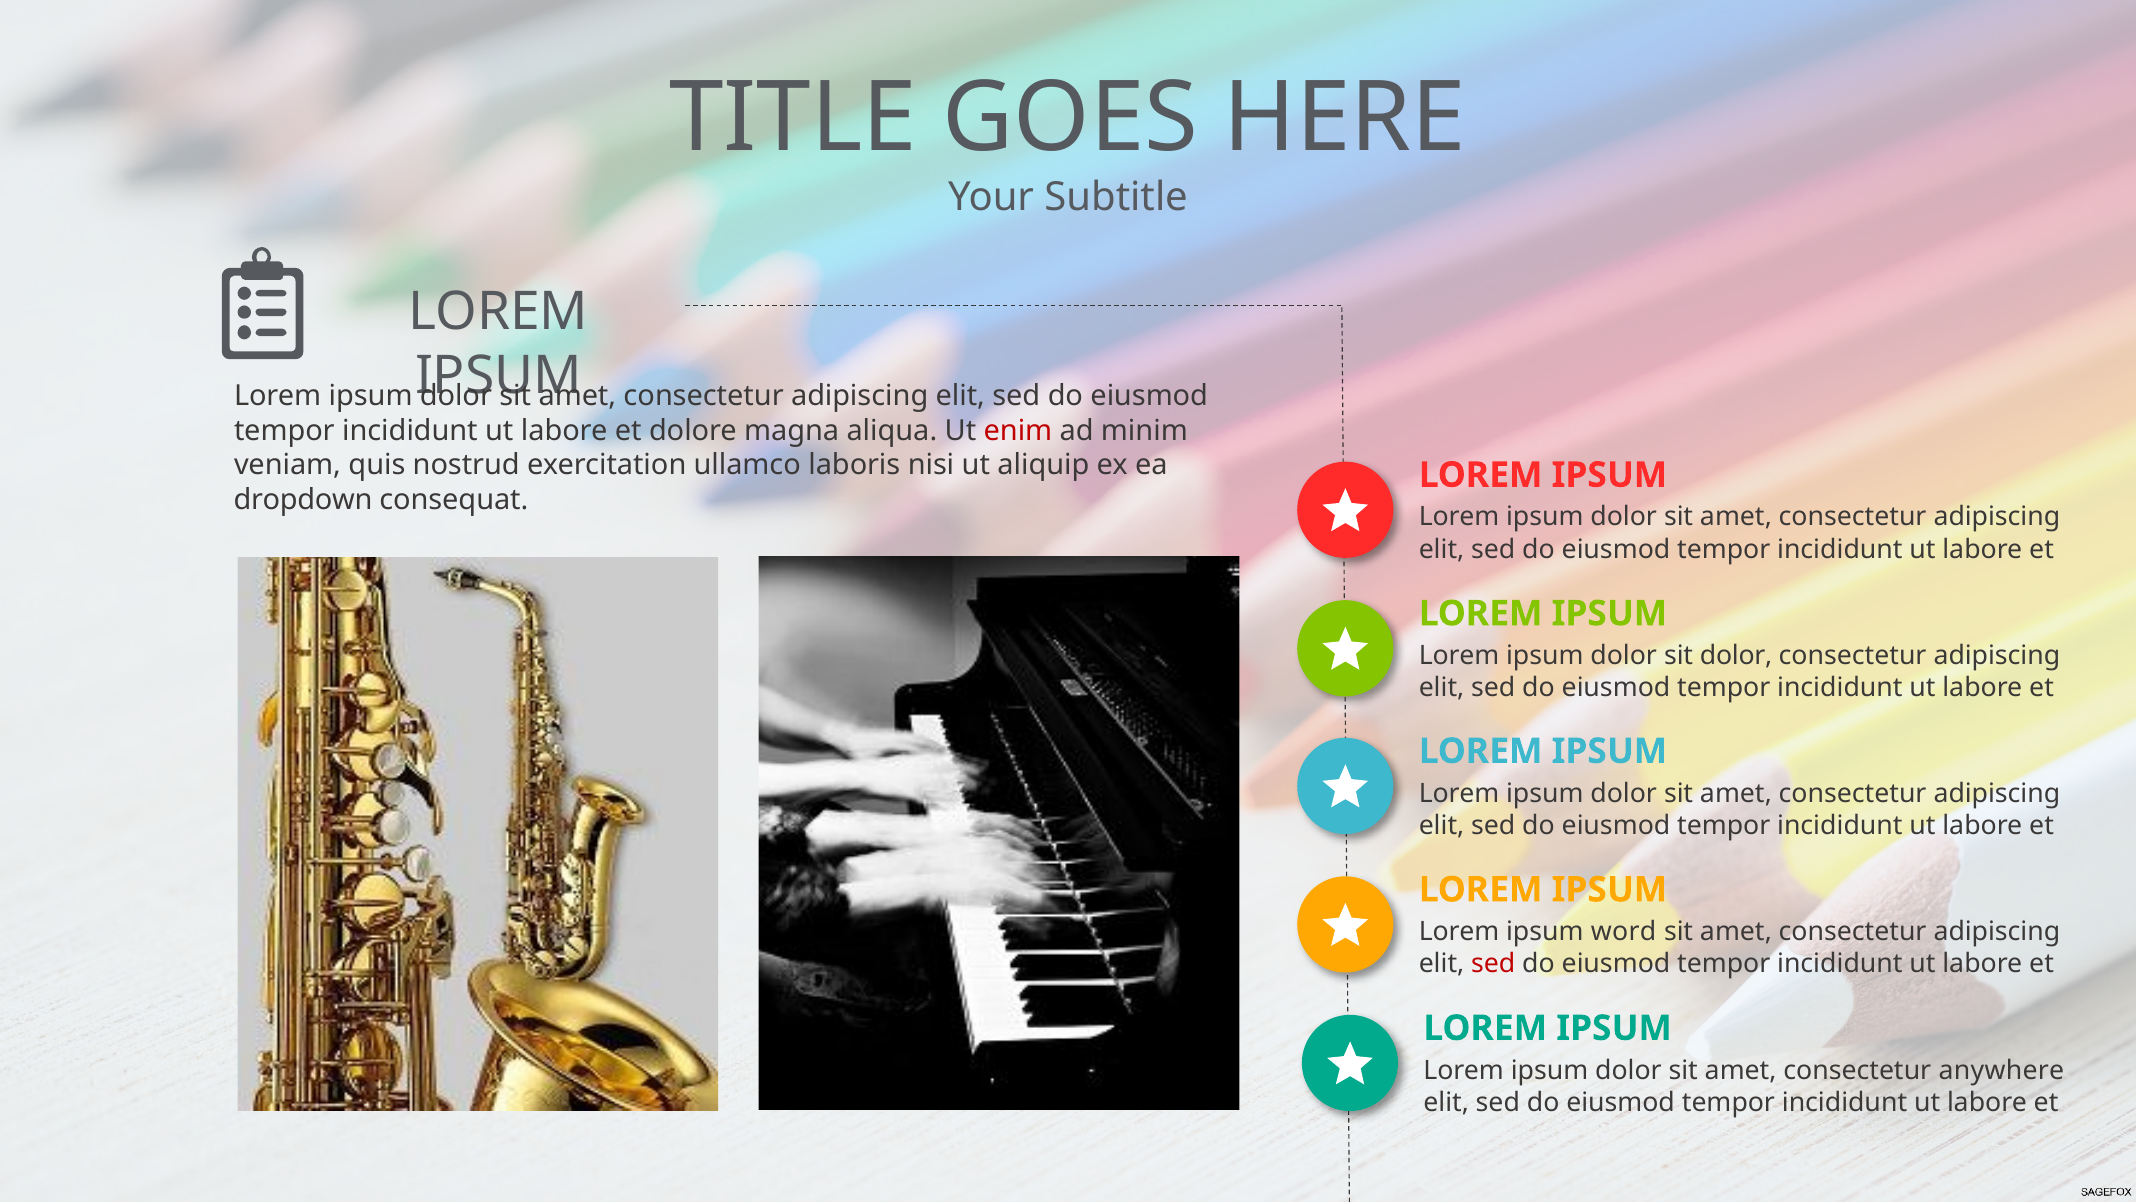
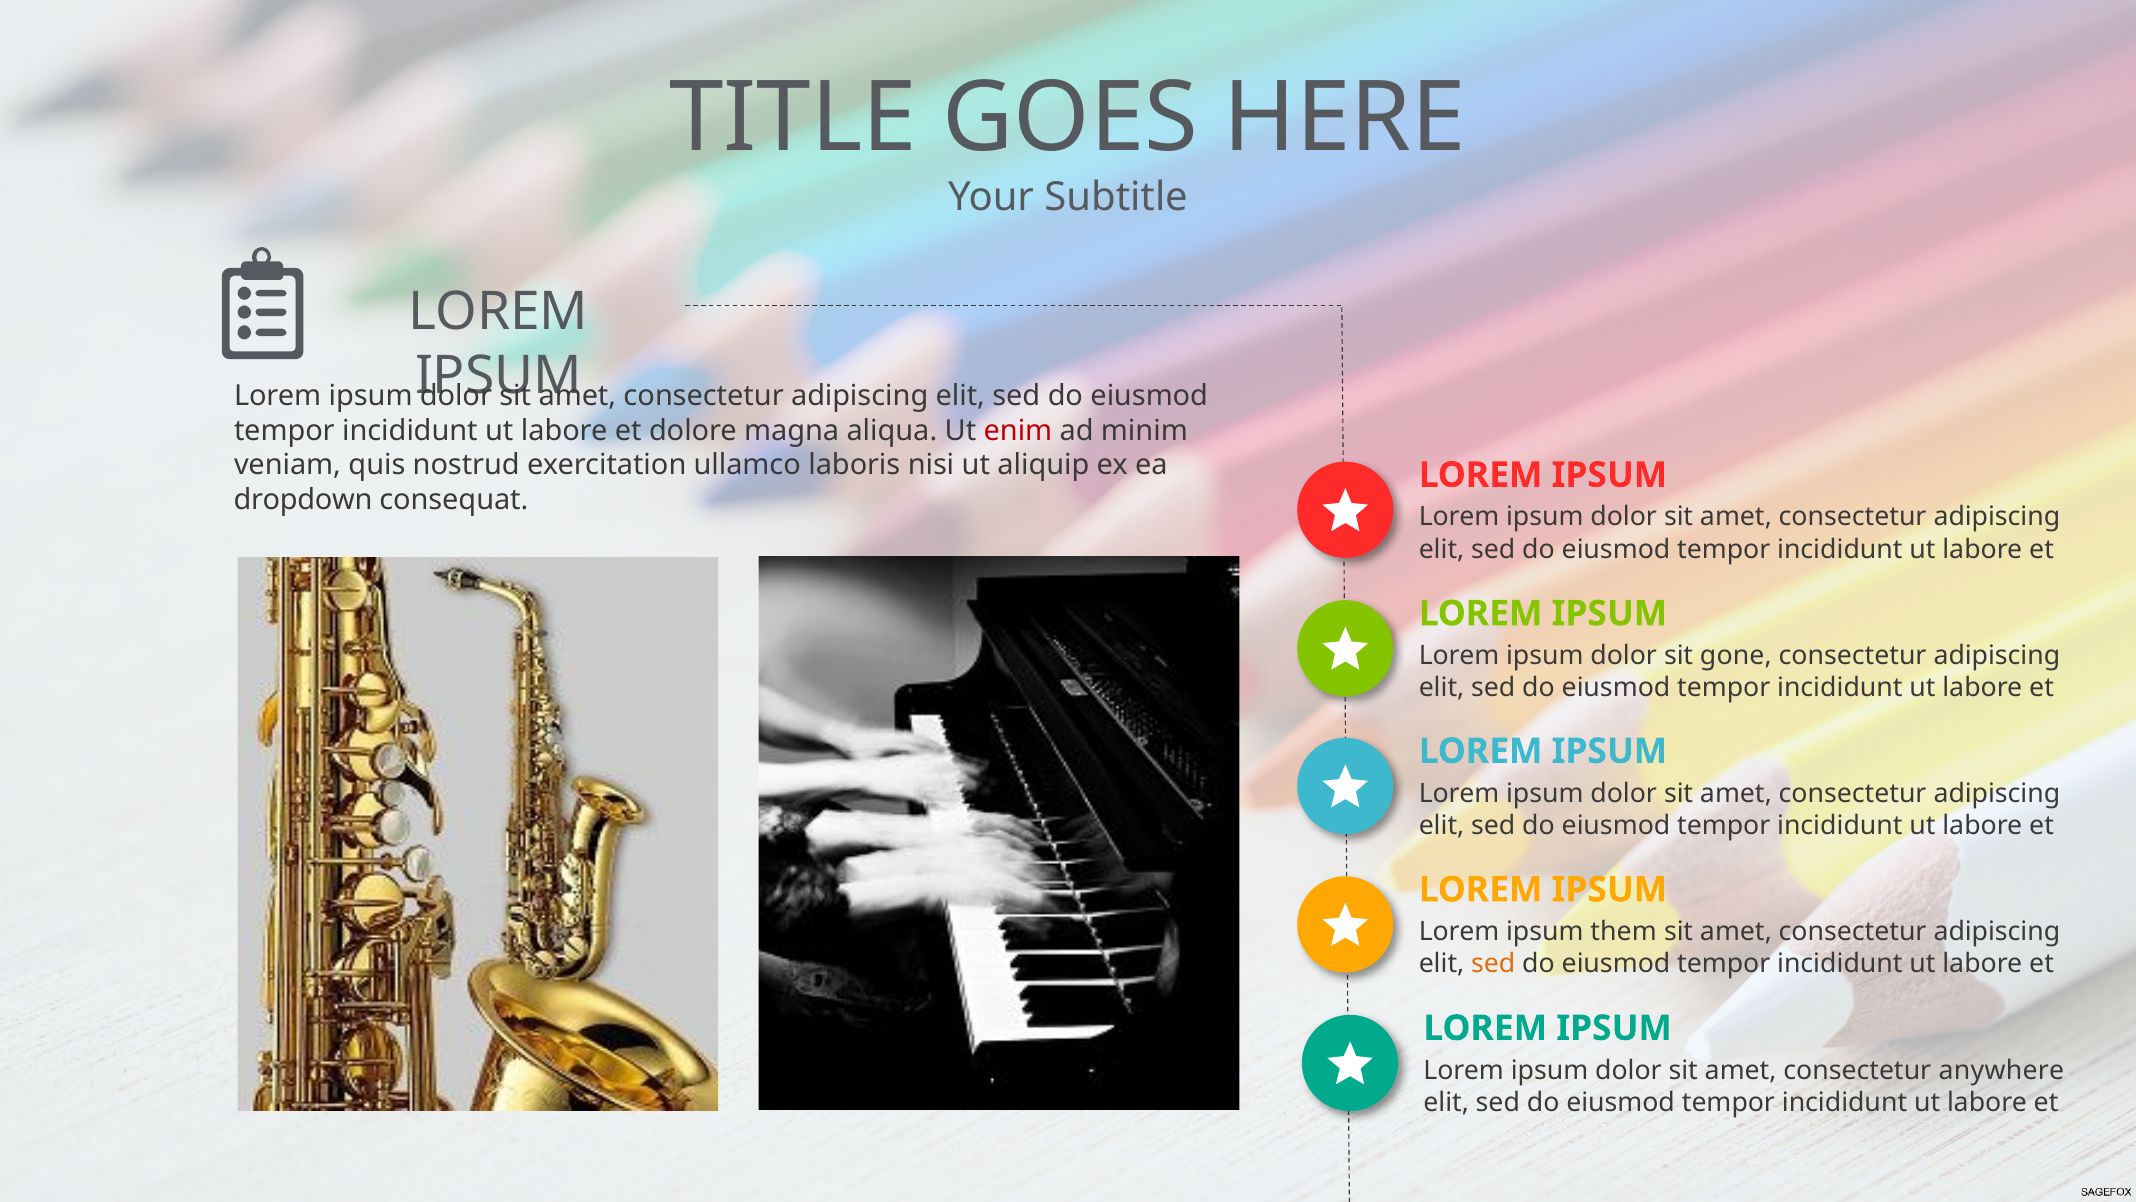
sit dolor: dolor -> gone (1736, 655)
word: word -> them (1624, 931)
sed colour: red -> orange (1493, 963)
